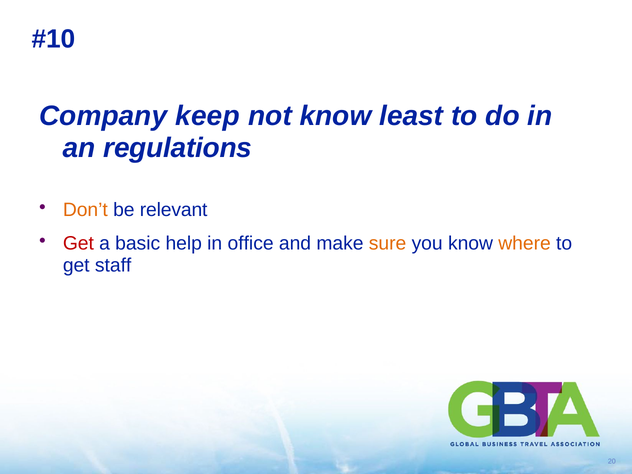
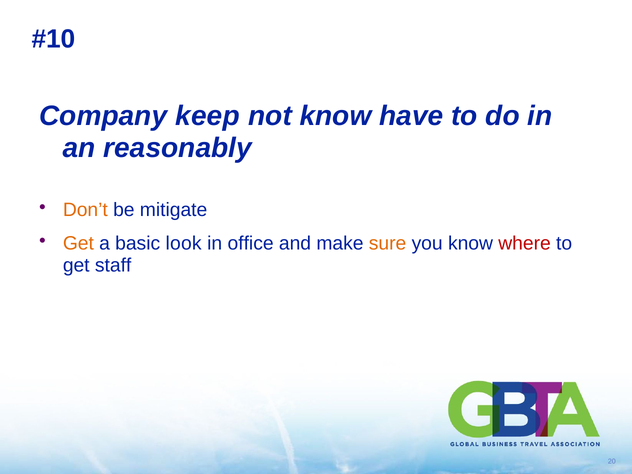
least: least -> have (411, 116)
regulations: regulations -> reasonably (178, 148)
relevant: relevant -> mitigate (174, 210)
Get colour: red -> orange (78, 243)
help: help -> look (184, 243)
where colour: orange -> red (525, 243)
